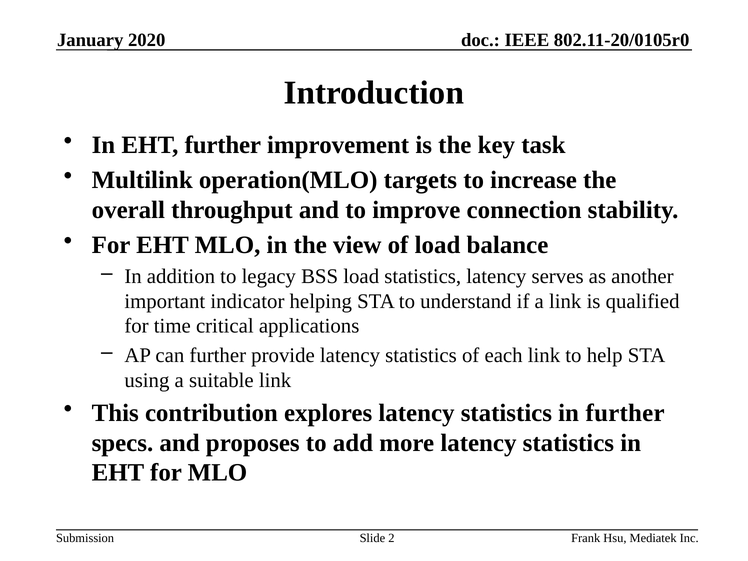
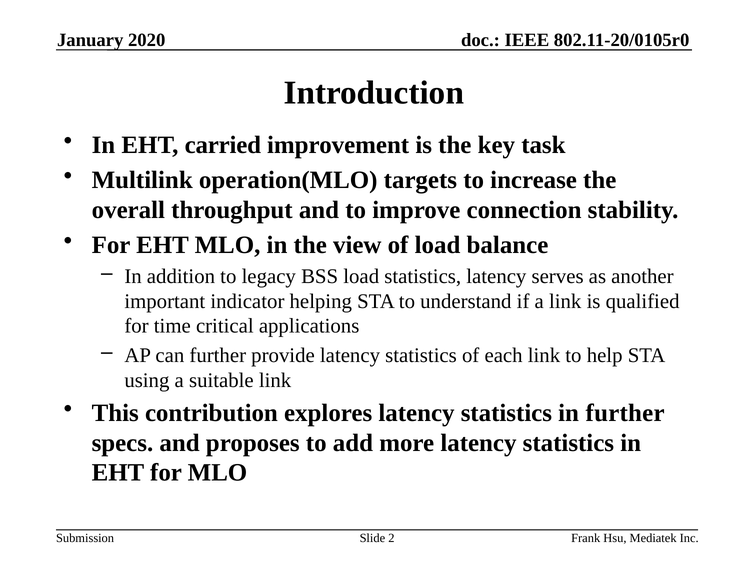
EHT further: further -> carried (223, 145)
